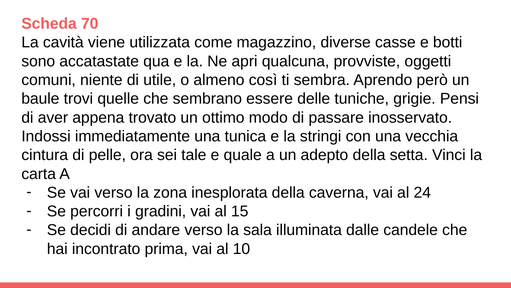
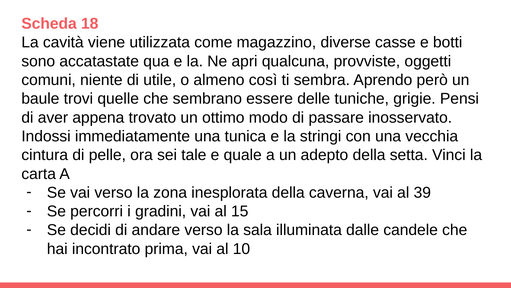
70: 70 -> 18 (90, 24)
24: 24 -> 39 (422, 192)
